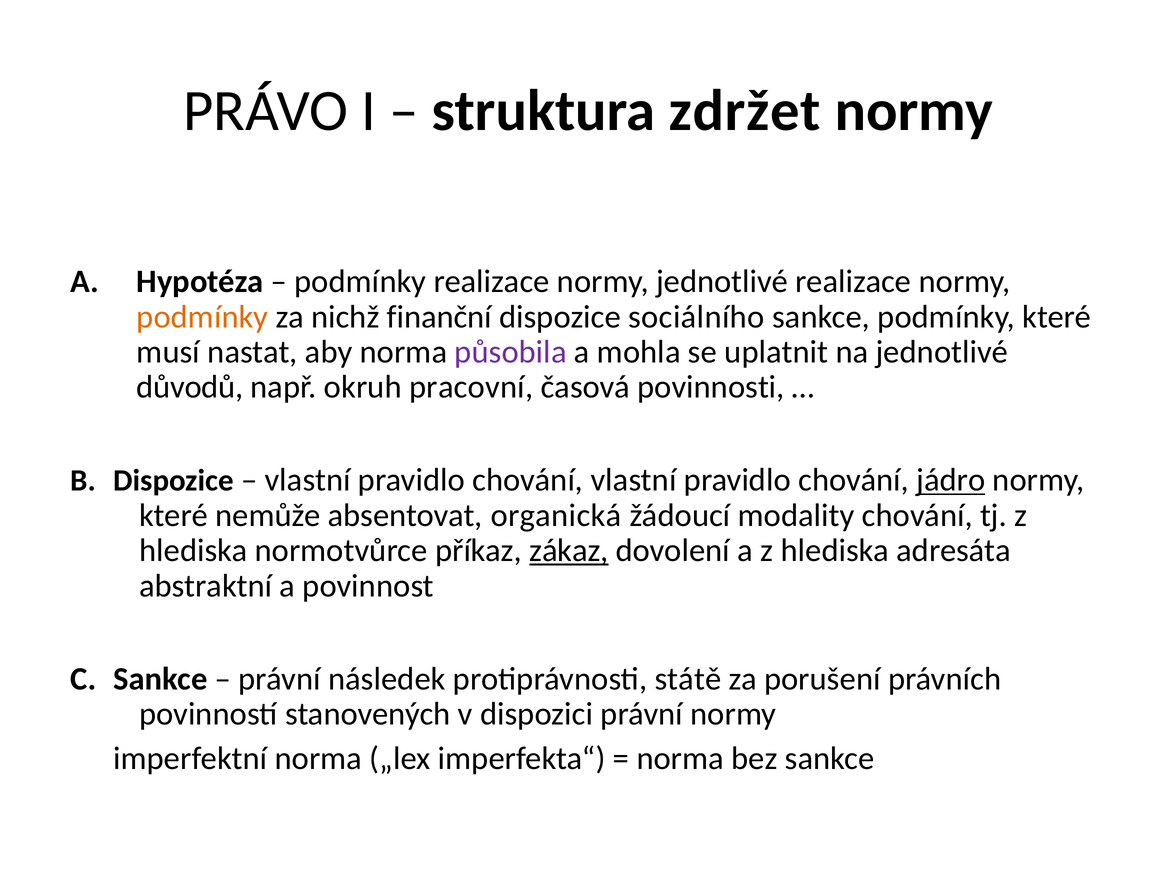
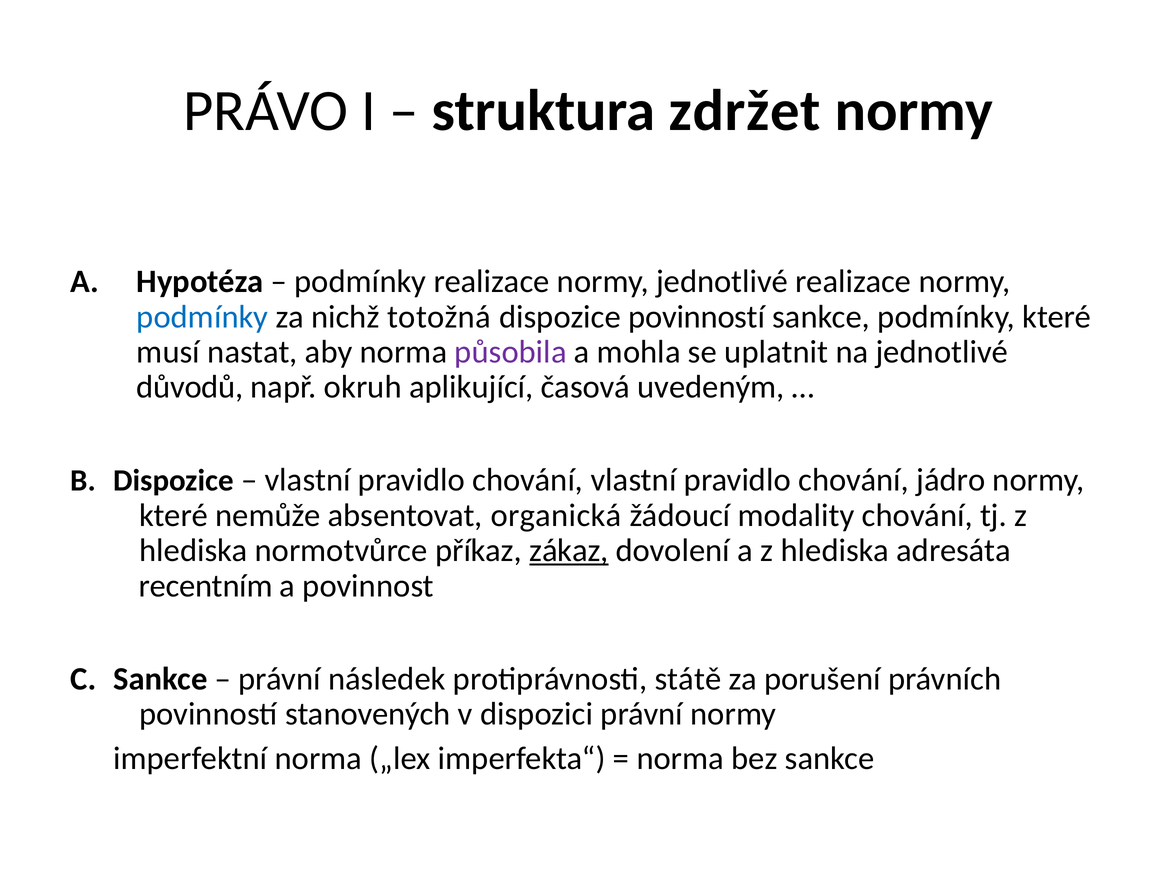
podmínky colour: orange -> blue (202, 317)
finanční: finanční -> totožná (439, 317)
dispozice sociálního: sociálního -> povinností (697, 317)
pracovní: pracovní -> aplikující (471, 387)
povinnosti: povinnosti -> uvedeným (711, 387)
jádro underline: present -> none (951, 481)
abstraktní: abstraktní -> recentním (206, 586)
